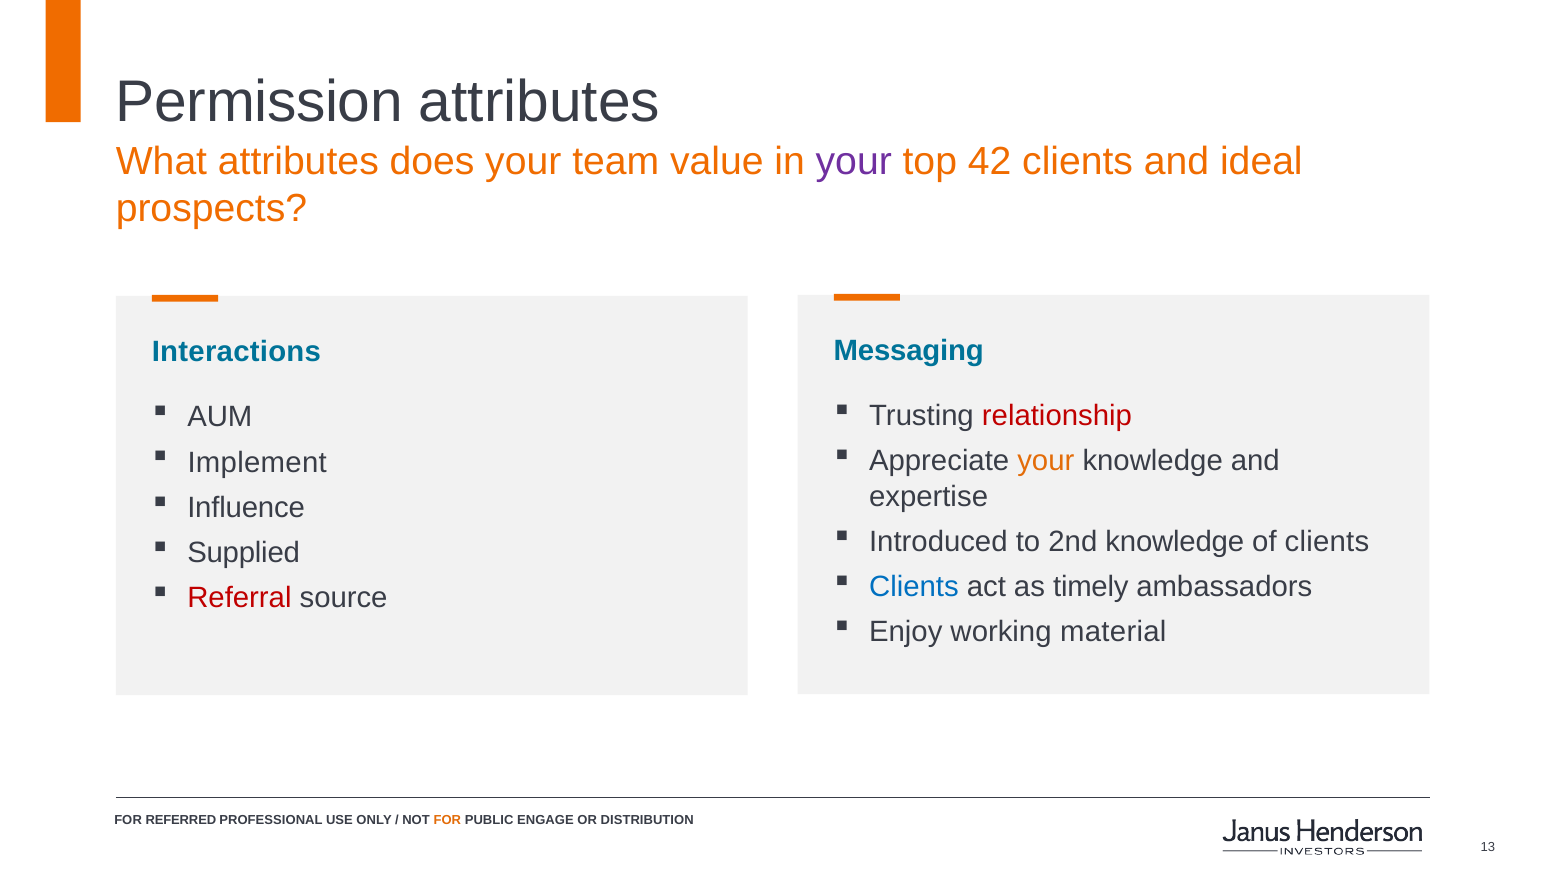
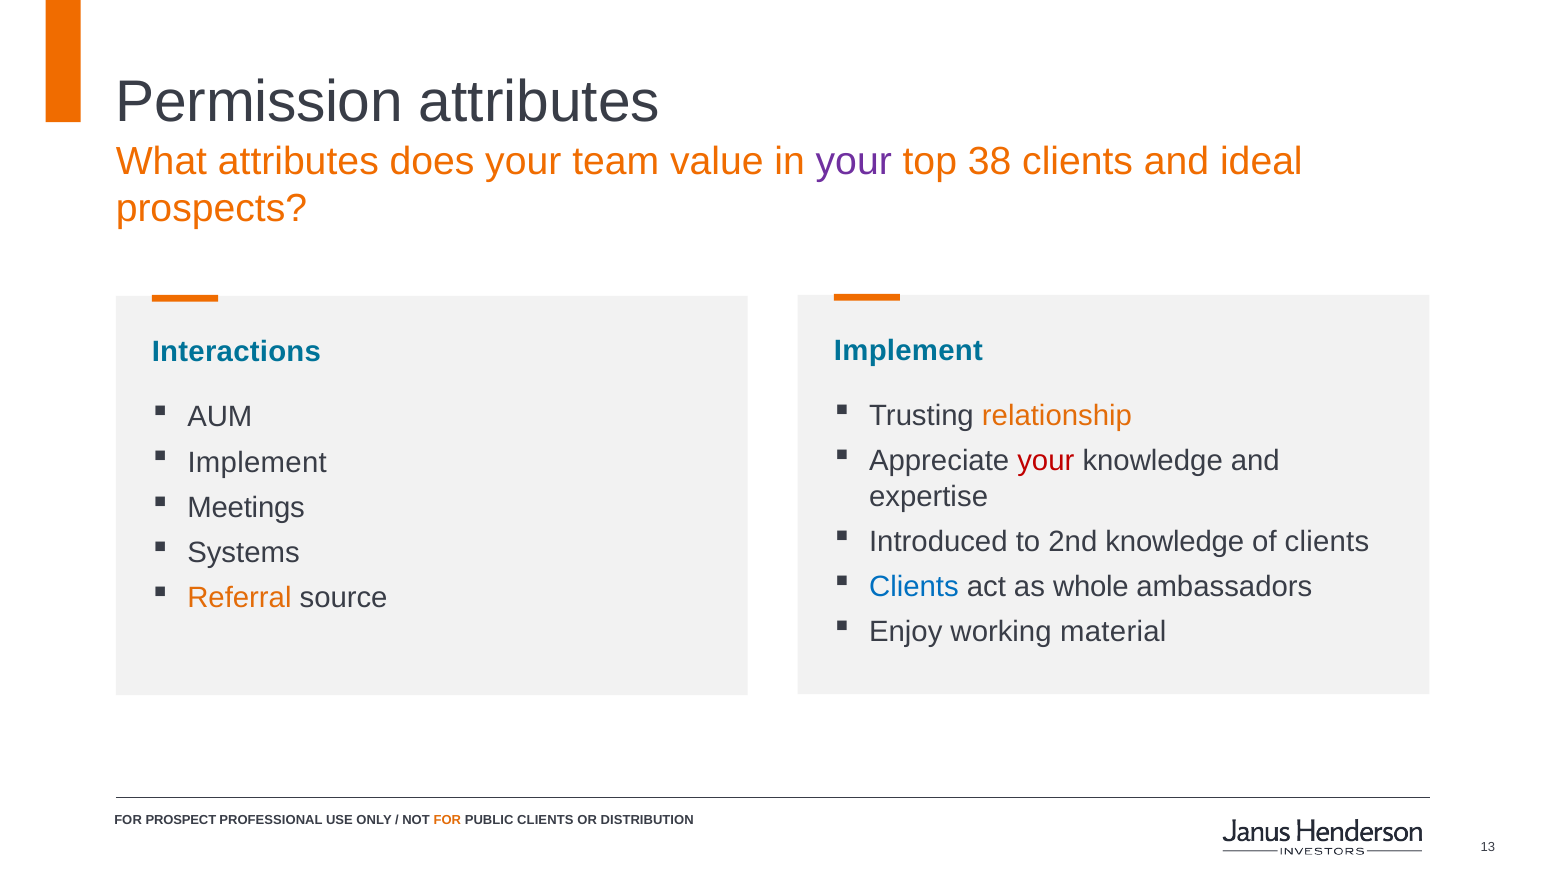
42: 42 -> 38 (990, 162)
Messaging: Messaging -> Implement (908, 351)
relationship colour: red -> orange (1057, 416)
your colour: orange -> red (1046, 461)
Influence: Influence -> Meetings (246, 507)
Supplied: Supplied -> Systems (243, 552)
timely: timely -> whole (1091, 586)
Referral colour: red -> orange (239, 597)
REFERRED: REFERRED -> PROSPECT (181, 820)
PUBLIC ENGAGE: ENGAGE -> CLIENTS (545, 820)
